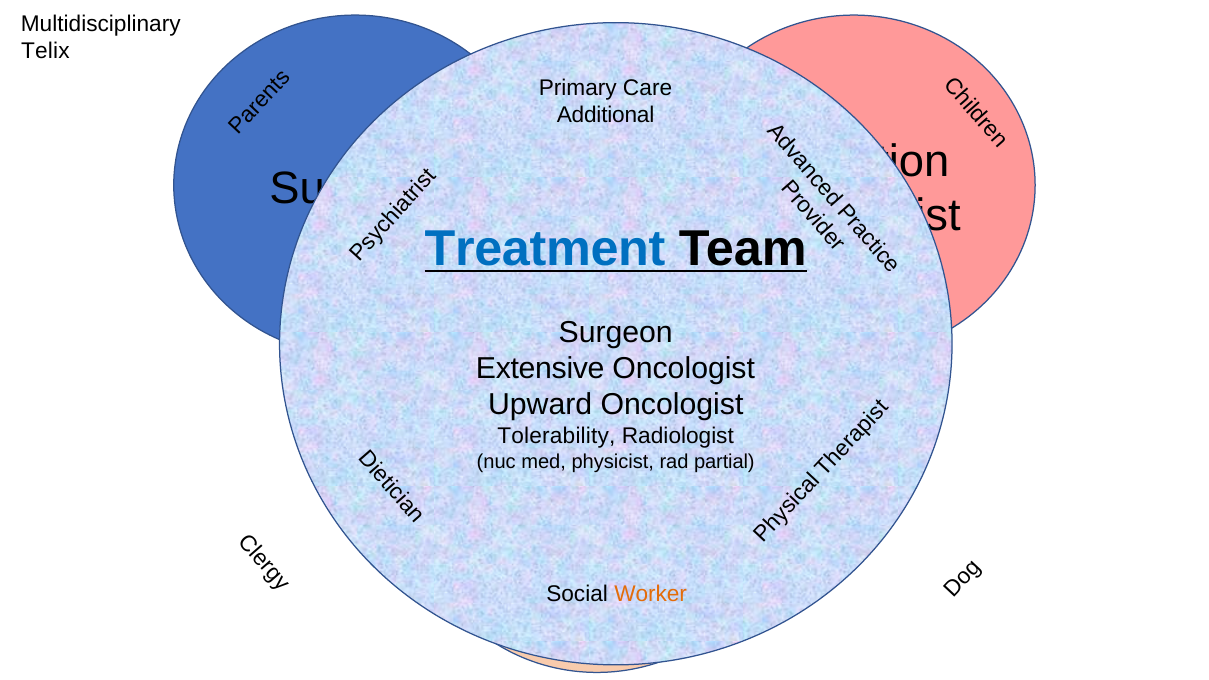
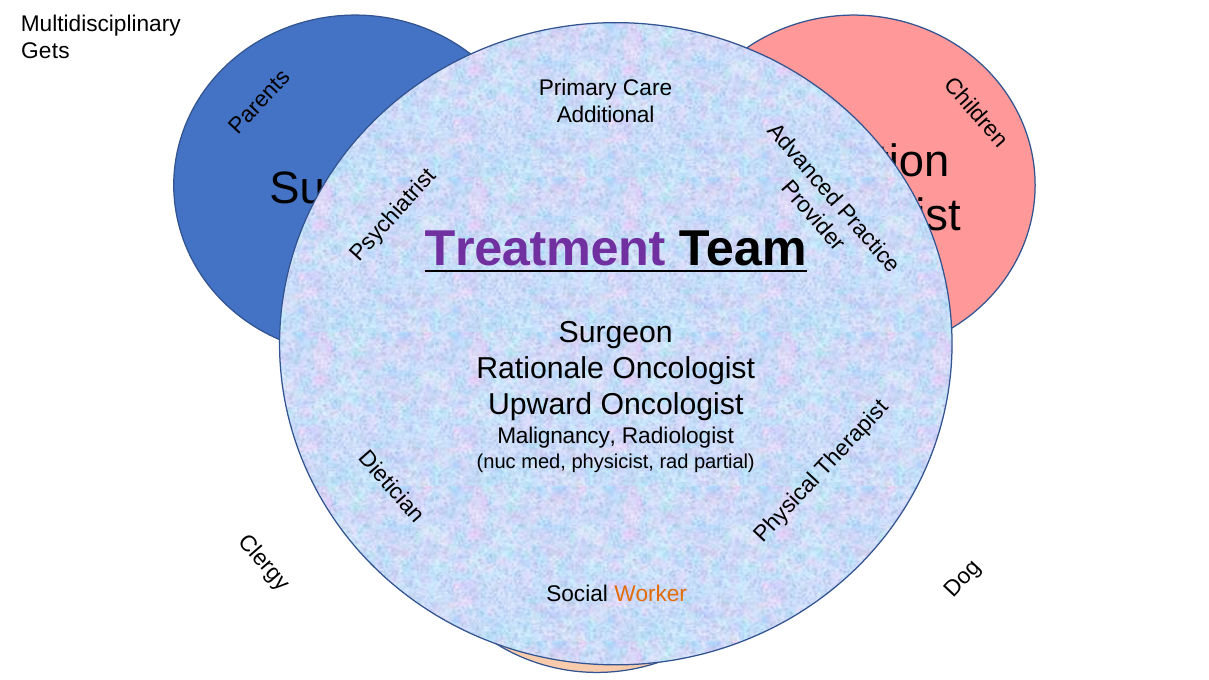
Telix: Telix -> Gets (45, 51)
Treatment colour: blue -> purple (545, 249)
Extensive: Extensive -> Rationale (540, 369)
Tolerability: Tolerability -> Malignancy (557, 436)
